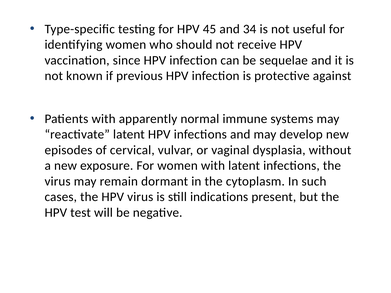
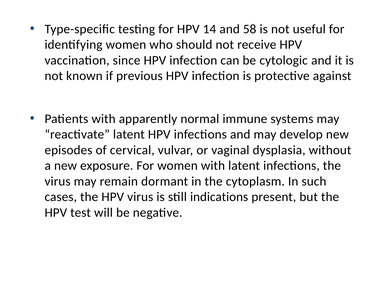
45: 45 -> 14 (209, 29)
34: 34 -> 58 (250, 29)
sequelae: sequelae -> cytologic (284, 60)
